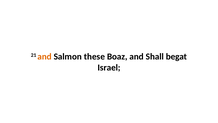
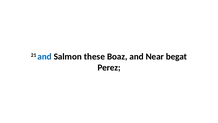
and colour: orange -> blue (45, 56)
Shall: Shall -> Near (155, 56)
Israel: Israel -> Perez (109, 67)
